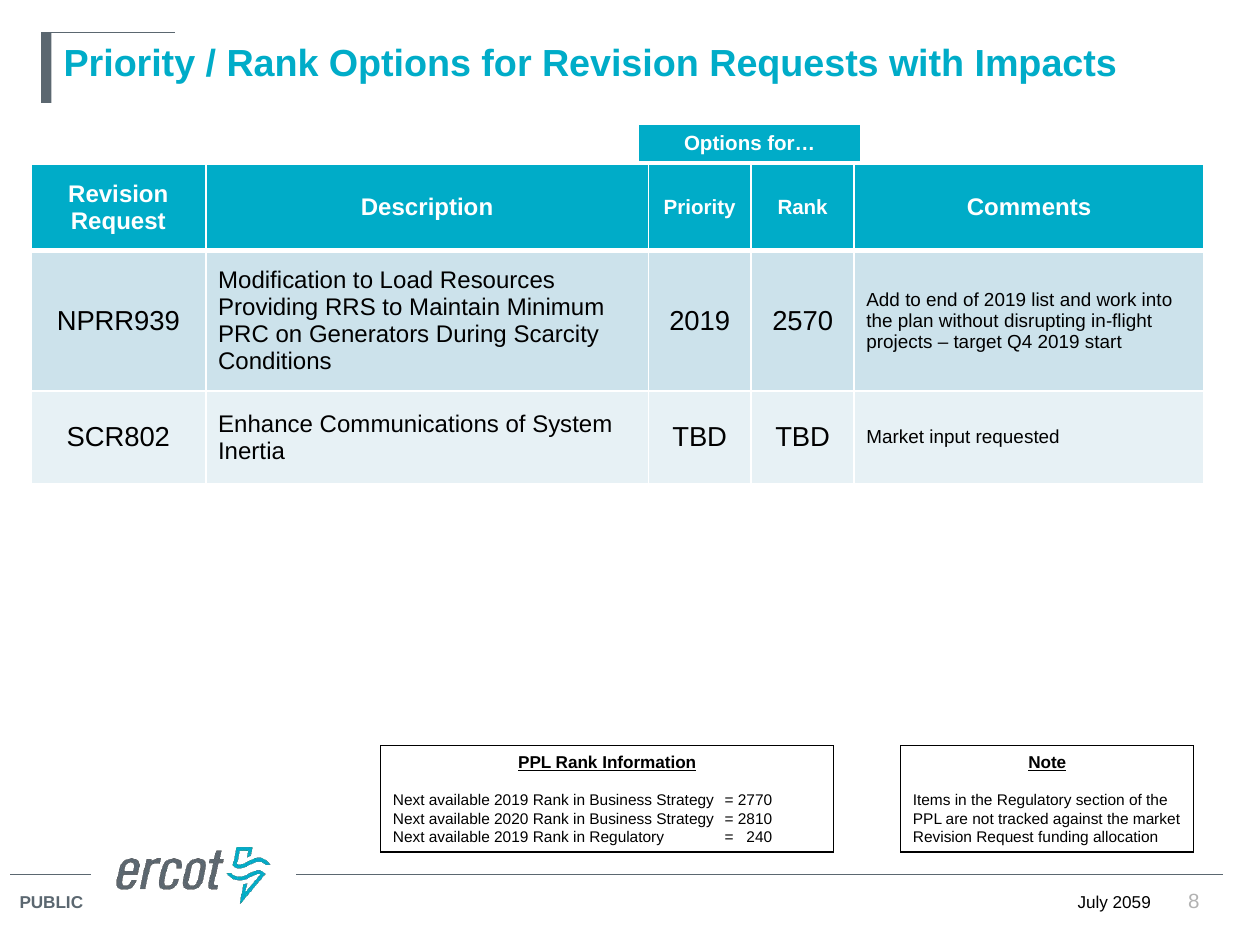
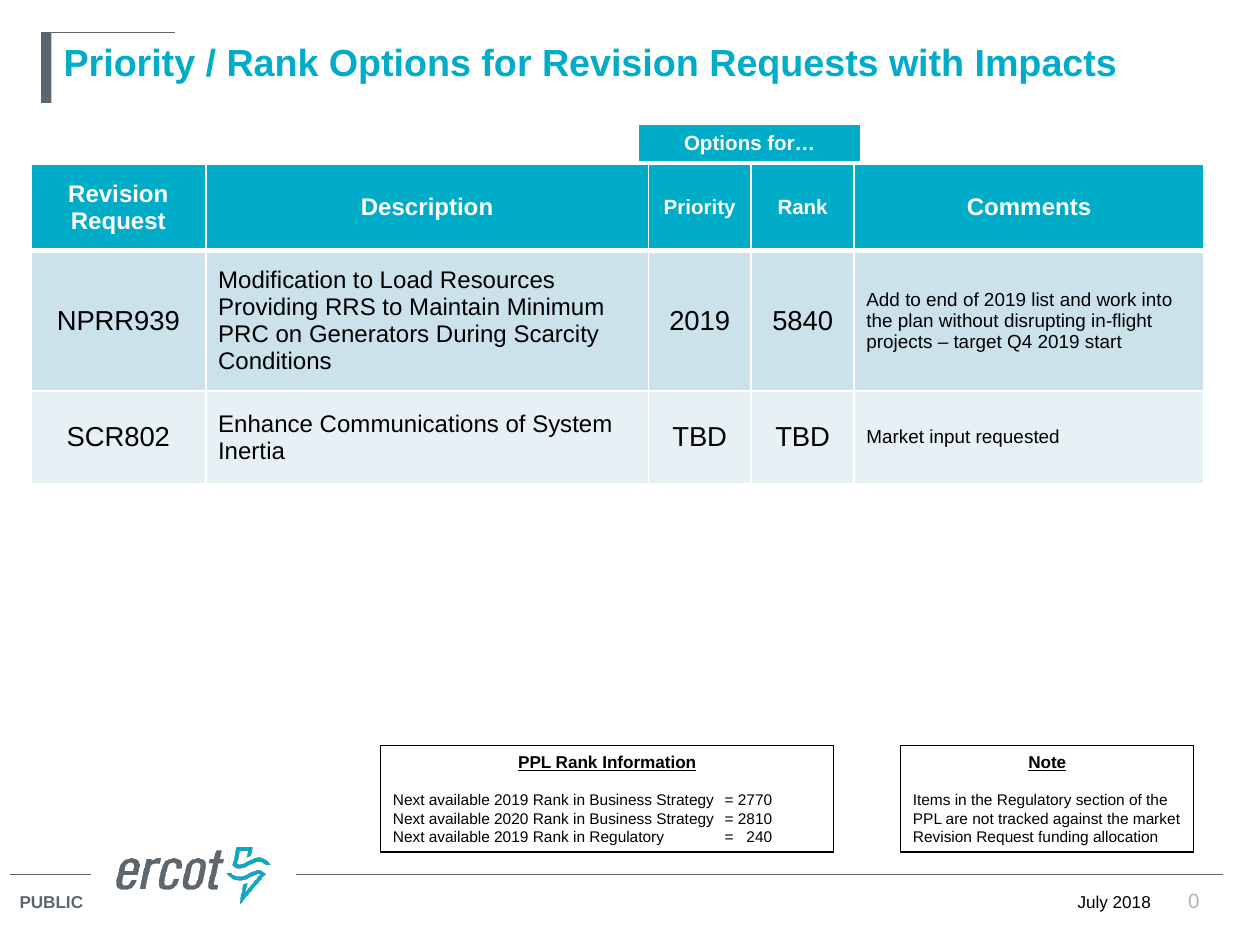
2570: 2570 -> 5840 (803, 321)
2059: 2059 -> 2018 (1132, 903)
8: 8 -> 0 (1194, 902)
